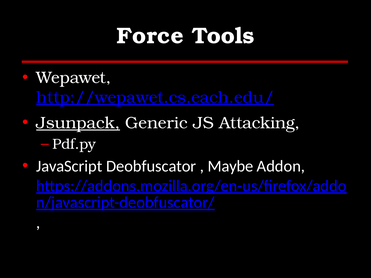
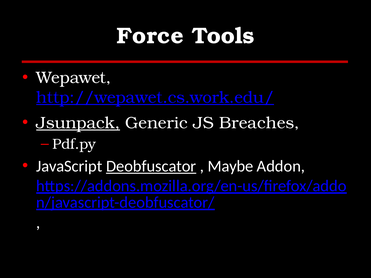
http://wepawet.cs.each.edu/: http://wepawet.cs.each.edu/ -> http://wepawet.cs.work.edu/ (155, 98)
Attacking: Attacking -> Breaches (259, 123)
Deobfuscator underline: none -> present (151, 166)
